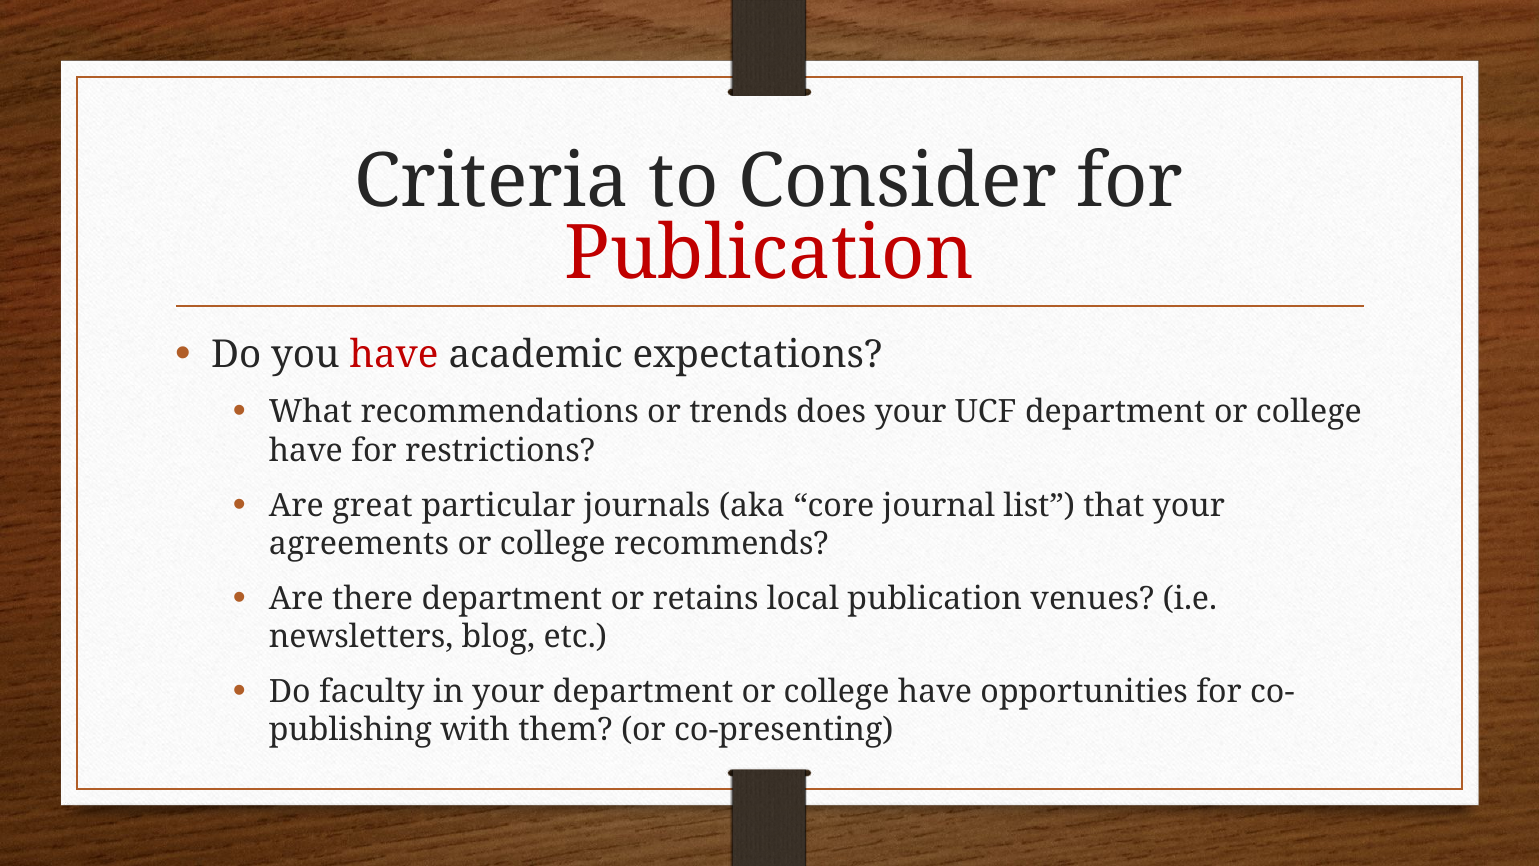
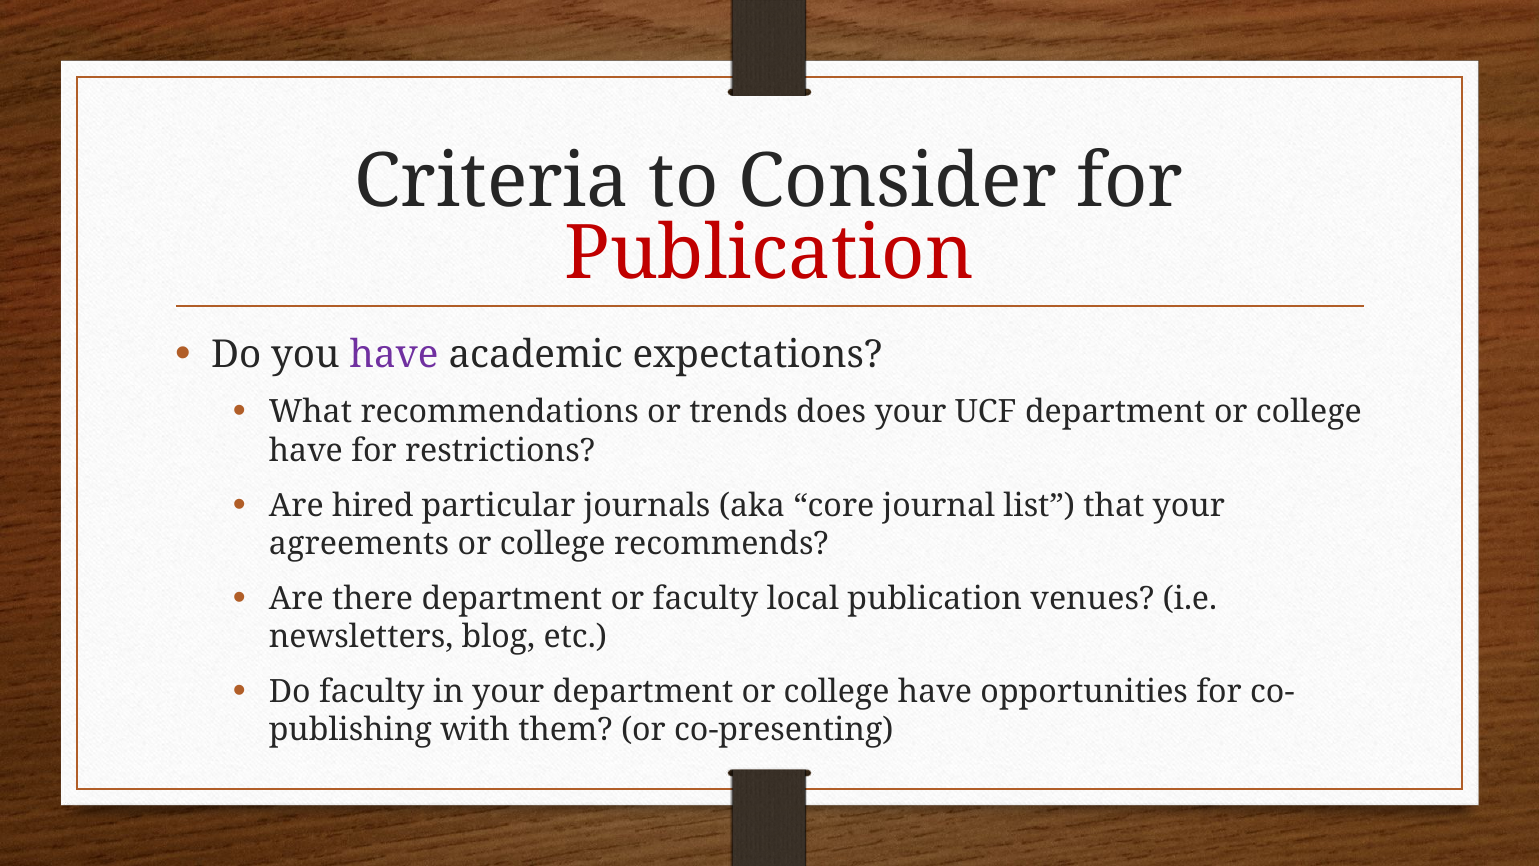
have colour: red -> purple (394, 354)
great: great -> hired (373, 505)
or retains: retains -> faculty (705, 598)
